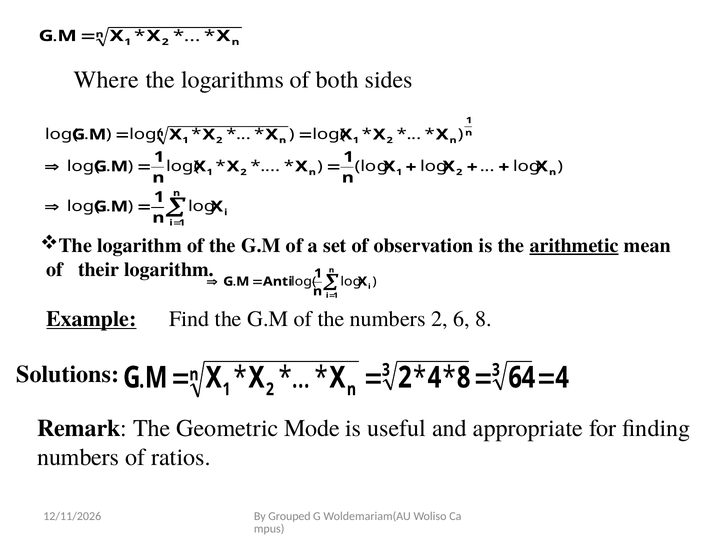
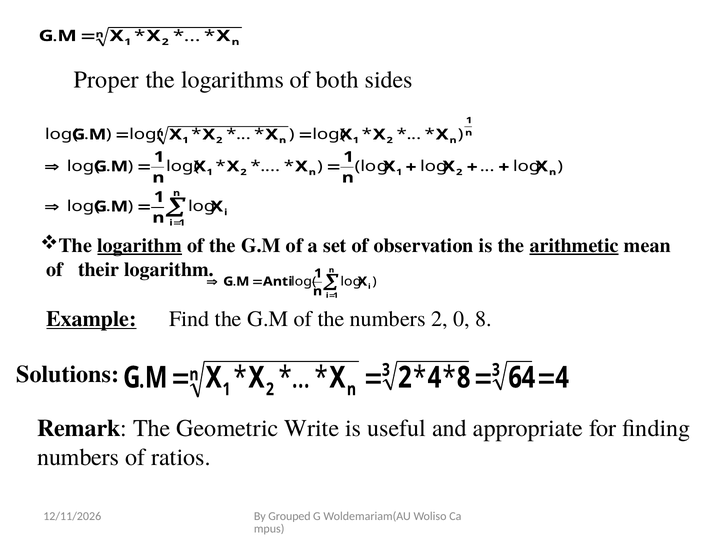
Where: Where -> Proper (106, 80)
logarithm underline: none -> present (140, 246)
6: 6 -> 0 (461, 319)
Mode: Mode -> Write (312, 429)
